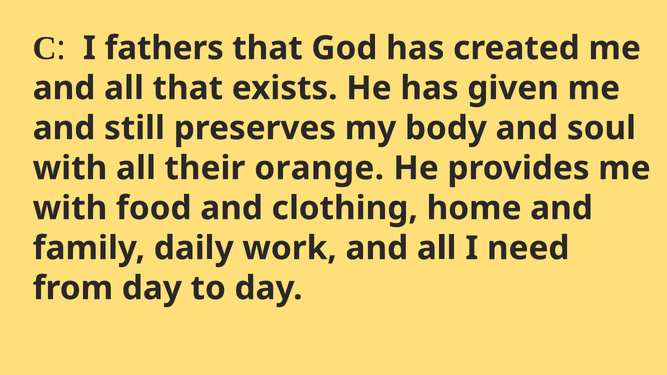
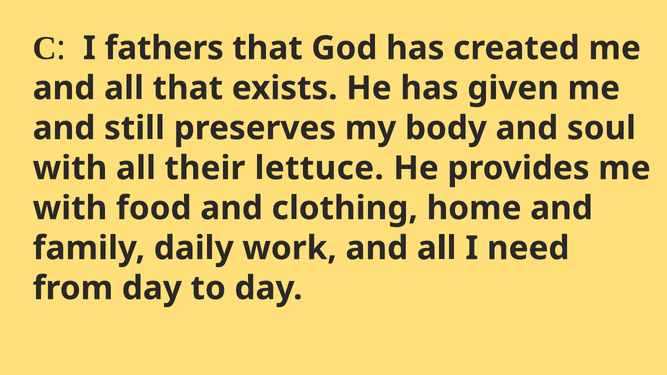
orange: orange -> lettuce (319, 168)
